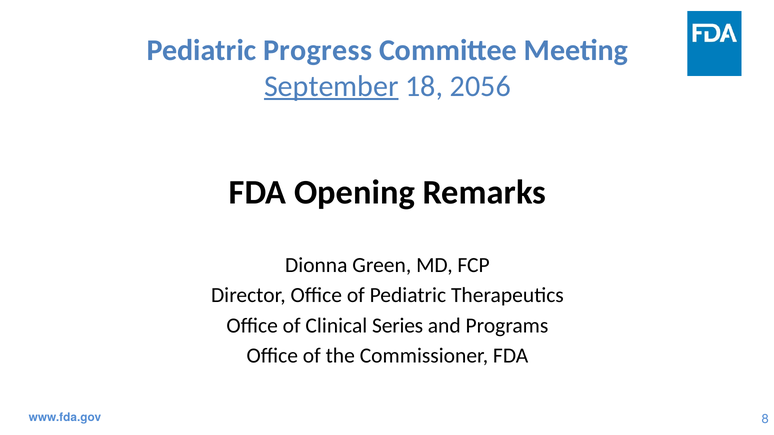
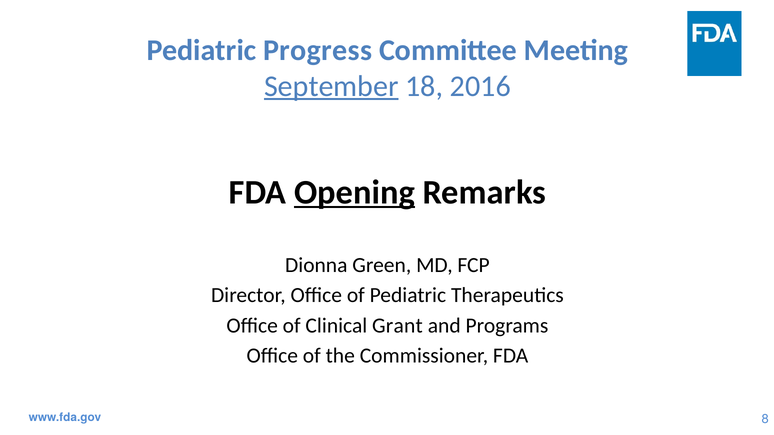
2056: 2056 -> 2016 (480, 86)
Opening underline: none -> present (354, 192)
Series: Series -> Grant (397, 326)
